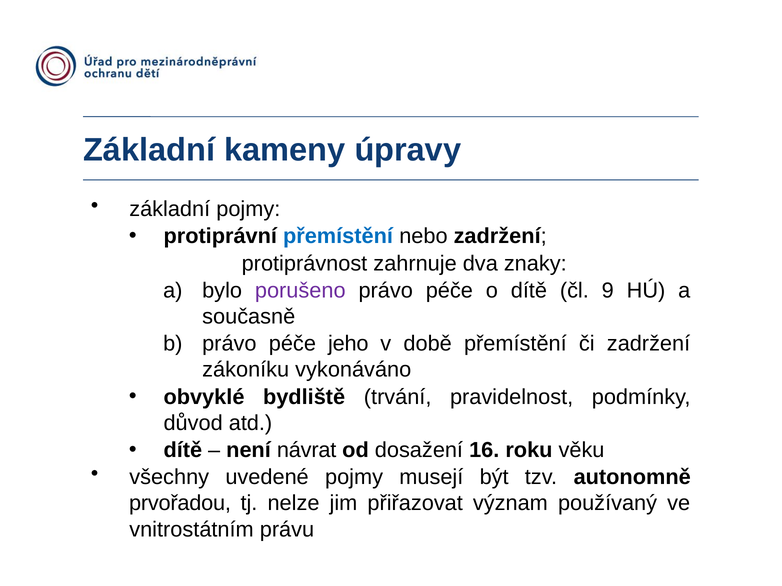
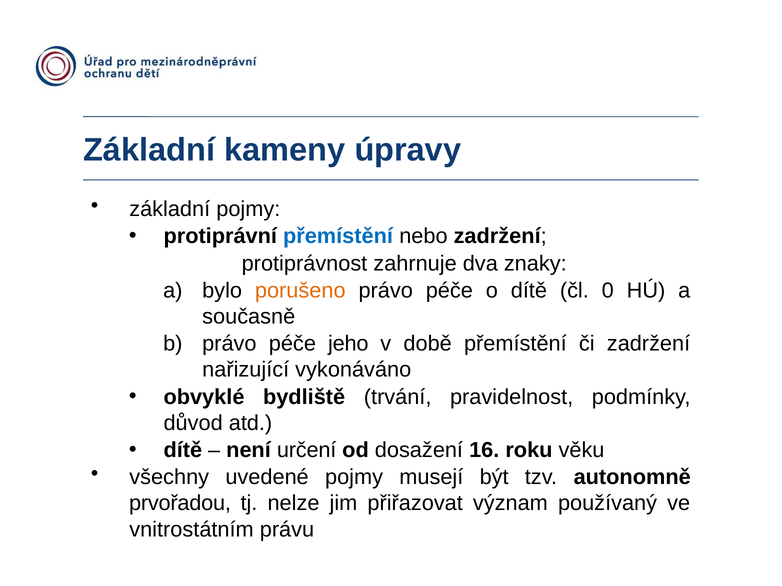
porušeno colour: purple -> orange (300, 291)
9: 9 -> 0 (608, 291)
zákoníku: zákoníku -> nařizující (246, 370)
návrat: návrat -> určení (307, 451)
